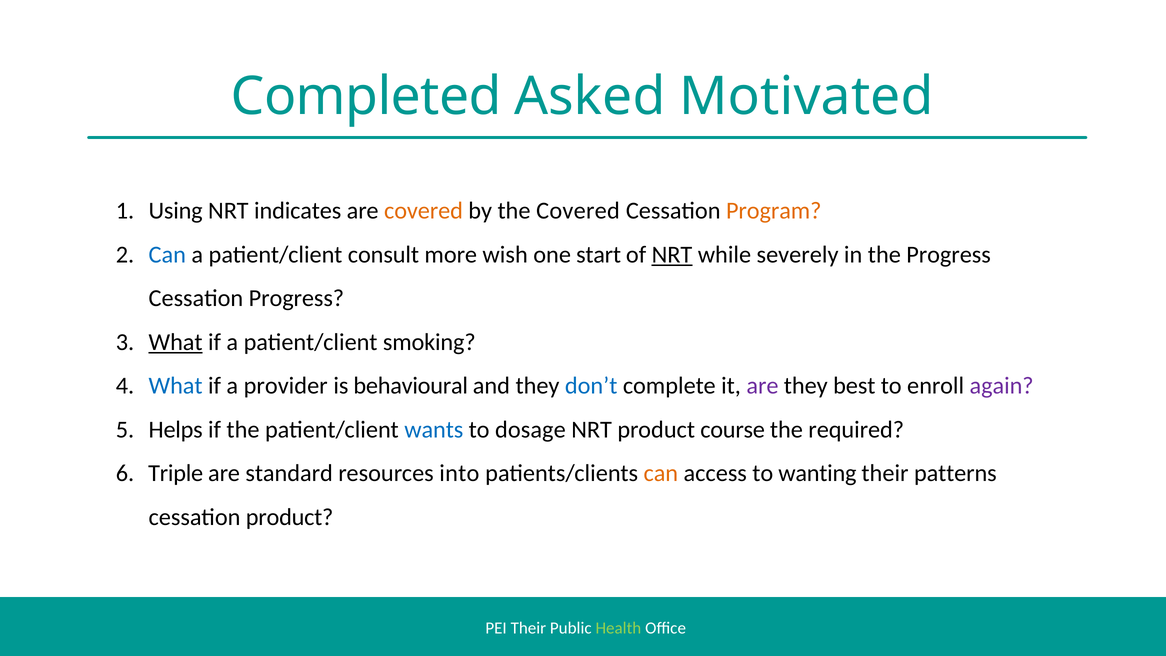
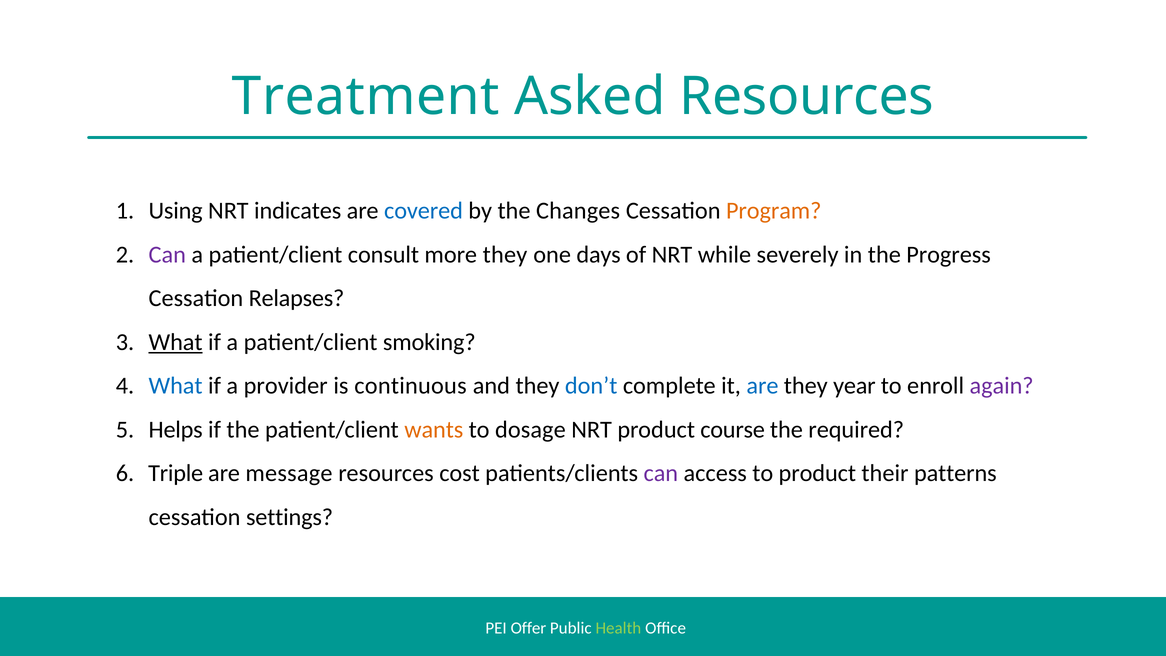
Completed: Completed -> Treatment (366, 97)
Asked Motivated: Motivated -> Resources (807, 97)
covered colour: orange -> blue (424, 211)
the Covered: Covered -> Changes (578, 211)
Can colour: blue -> purple (167, 255)
more wish: wish -> they (505, 255)
start: start -> days (599, 255)
NRT underline: present -> none (672, 255)
Cessation Progress: Progress -> Relapses (296, 298)
behavioural: behavioural -> continuous (410, 386)
are colour: purple -> blue (762, 386)
best: best -> year (854, 386)
wants colour: blue -> orange (434, 429)
standard: standard -> message (289, 473)
into: into -> cost (460, 473)
can colour: orange -> purple (661, 473)
to wanting: wanting -> product (817, 473)
cessation product: product -> settings (290, 517)
PEI Their: Their -> Offer (528, 628)
